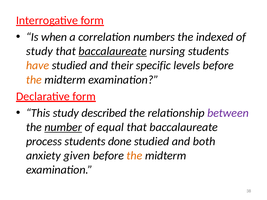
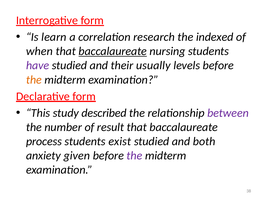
when: when -> learn (54, 37)
numbers: numbers -> research (154, 37)
study: study -> when (39, 51)
have colour: orange -> purple (38, 66)
specific: specific -> usually (153, 66)
number underline: present -> none (63, 127)
equal: equal -> result (110, 127)
done: done -> exist (120, 142)
the colour: orange -> purple (134, 156)
